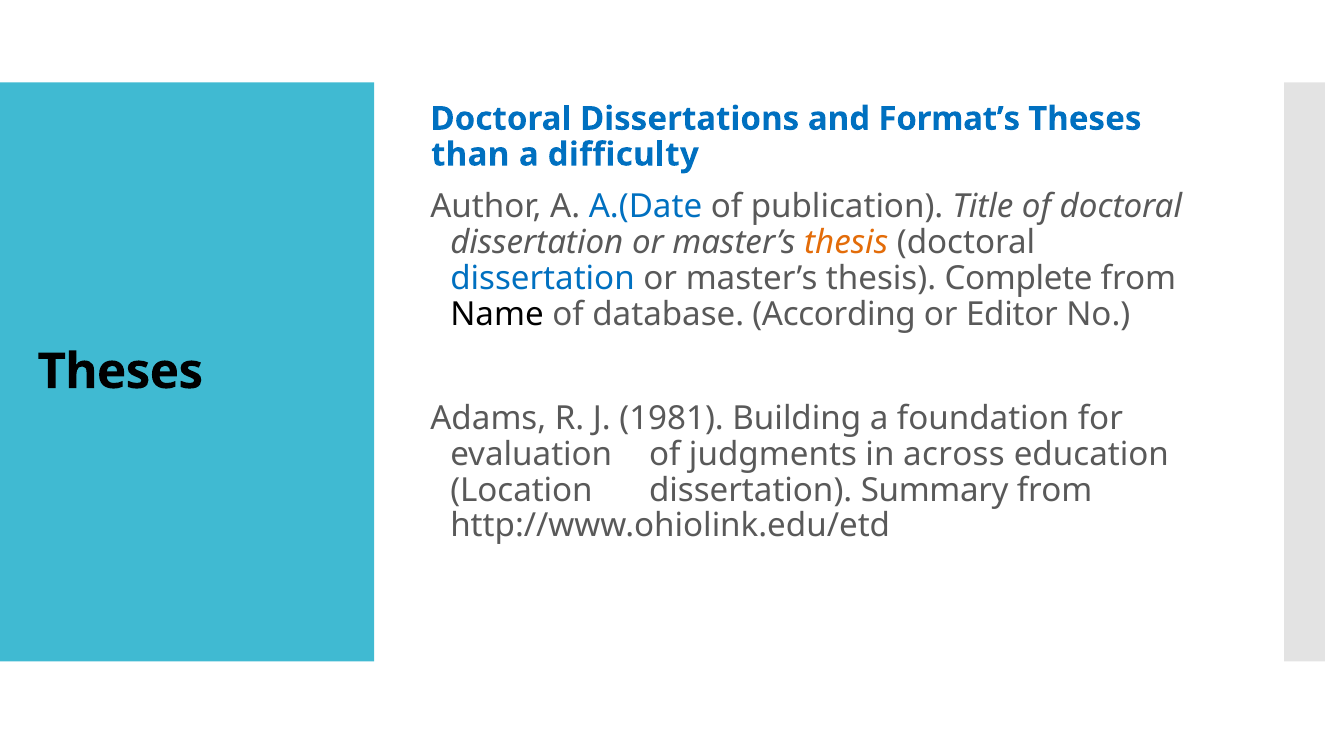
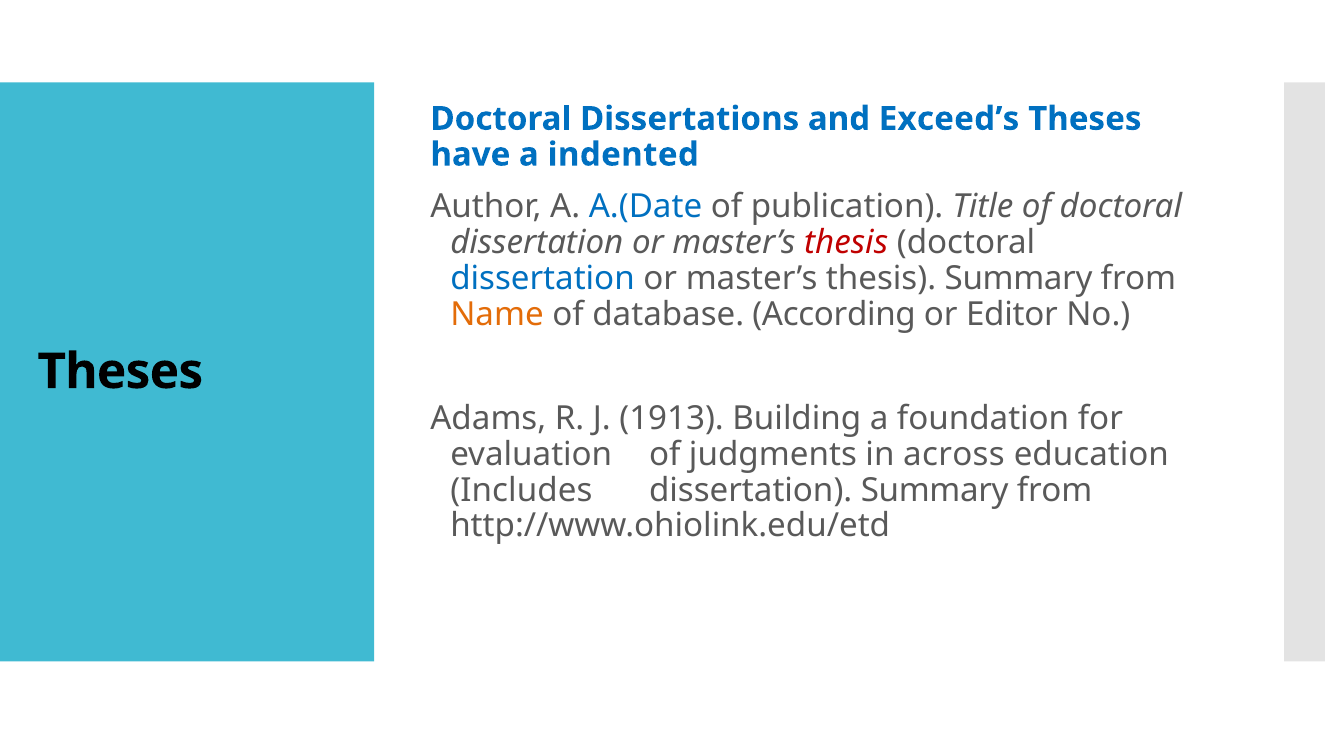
Format’s: Format’s -> Exceed’s (949, 119)
than: than -> have (470, 155)
difficulty: difficulty -> indented (623, 155)
thesis colour: orange -> red (846, 243)
thesis Complete: Complete -> Summary (1019, 278)
Name colour: black -> orange (497, 314)
1981: 1981 -> 1913 (672, 419)
Location: Location -> Includes (521, 490)
